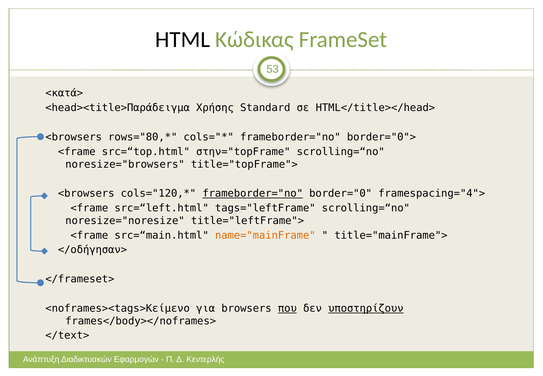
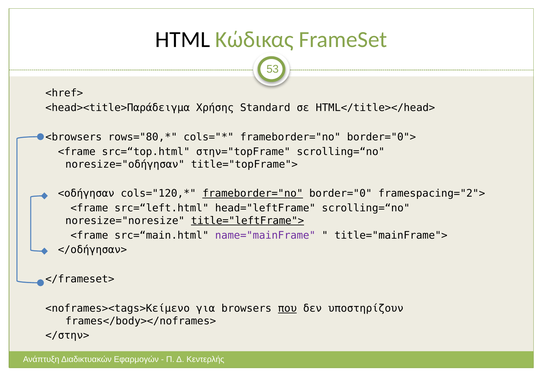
<κατά>: <κατά> -> <href> (64, 93)
noresize="browsers: noresize="browsers -> noresize="οδήγησαν (125, 164)
<browsers: <browsers -> <οδήγησαν (86, 193)
framespacing="4">: framespacing="4"> -> framespacing="2"> (432, 193)
tags="leftFrame: tags="leftFrame -> head="leftFrame (265, 208)
title="leftFrame"> underline: none -> present (248, 221)
name="mainFrame colour: orange -> purple (265, 235)
υποστηρίζουν underline: present -> none (366, 308)
</text>: </text> -> </στην> (67, 335)
